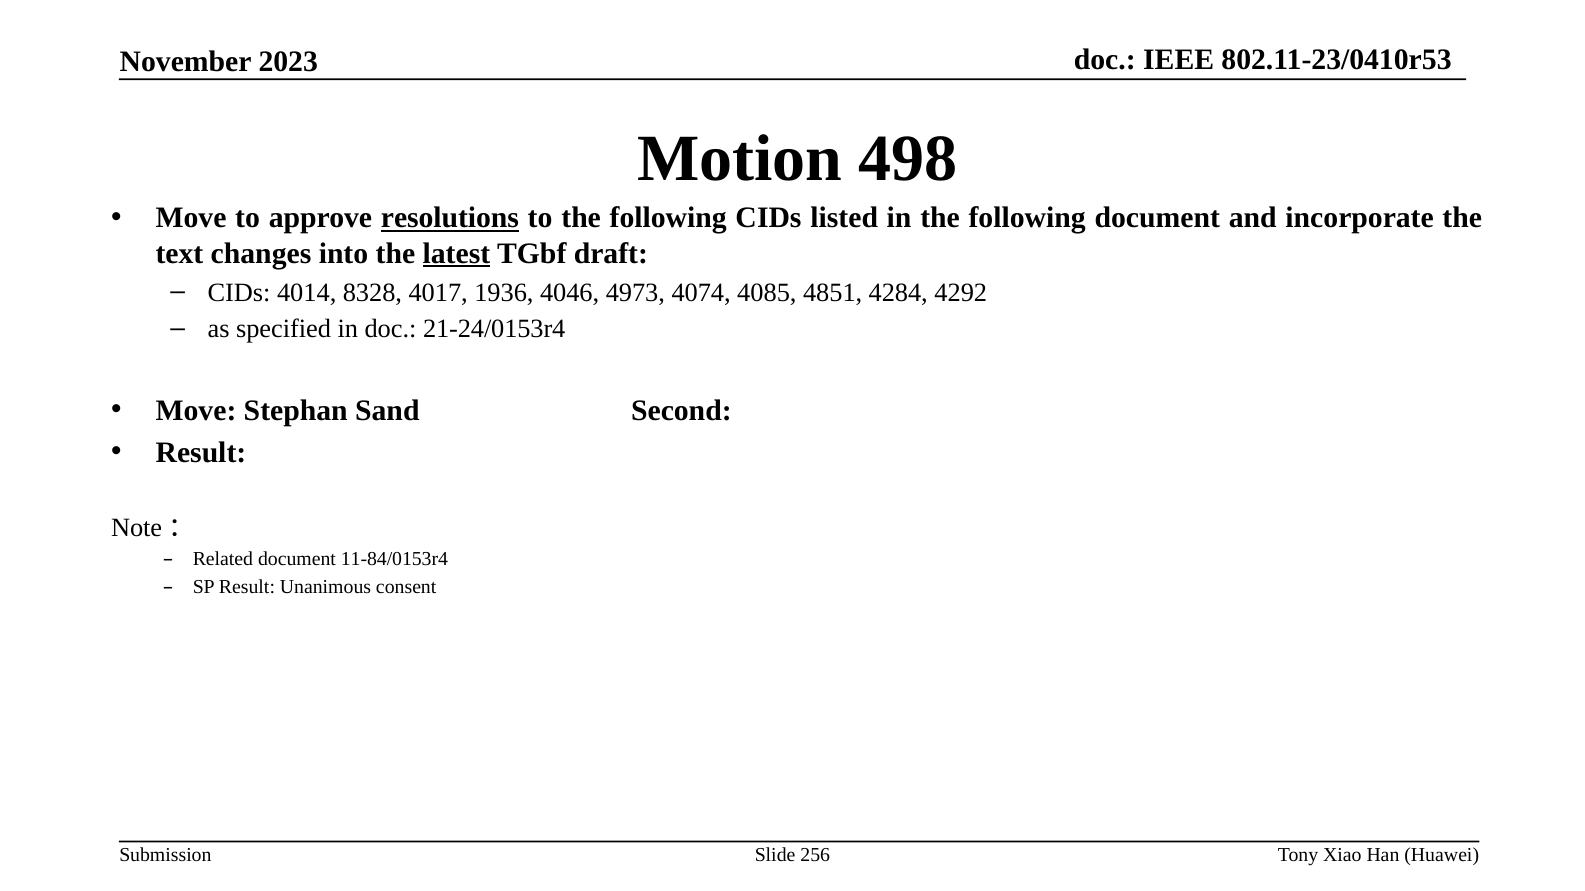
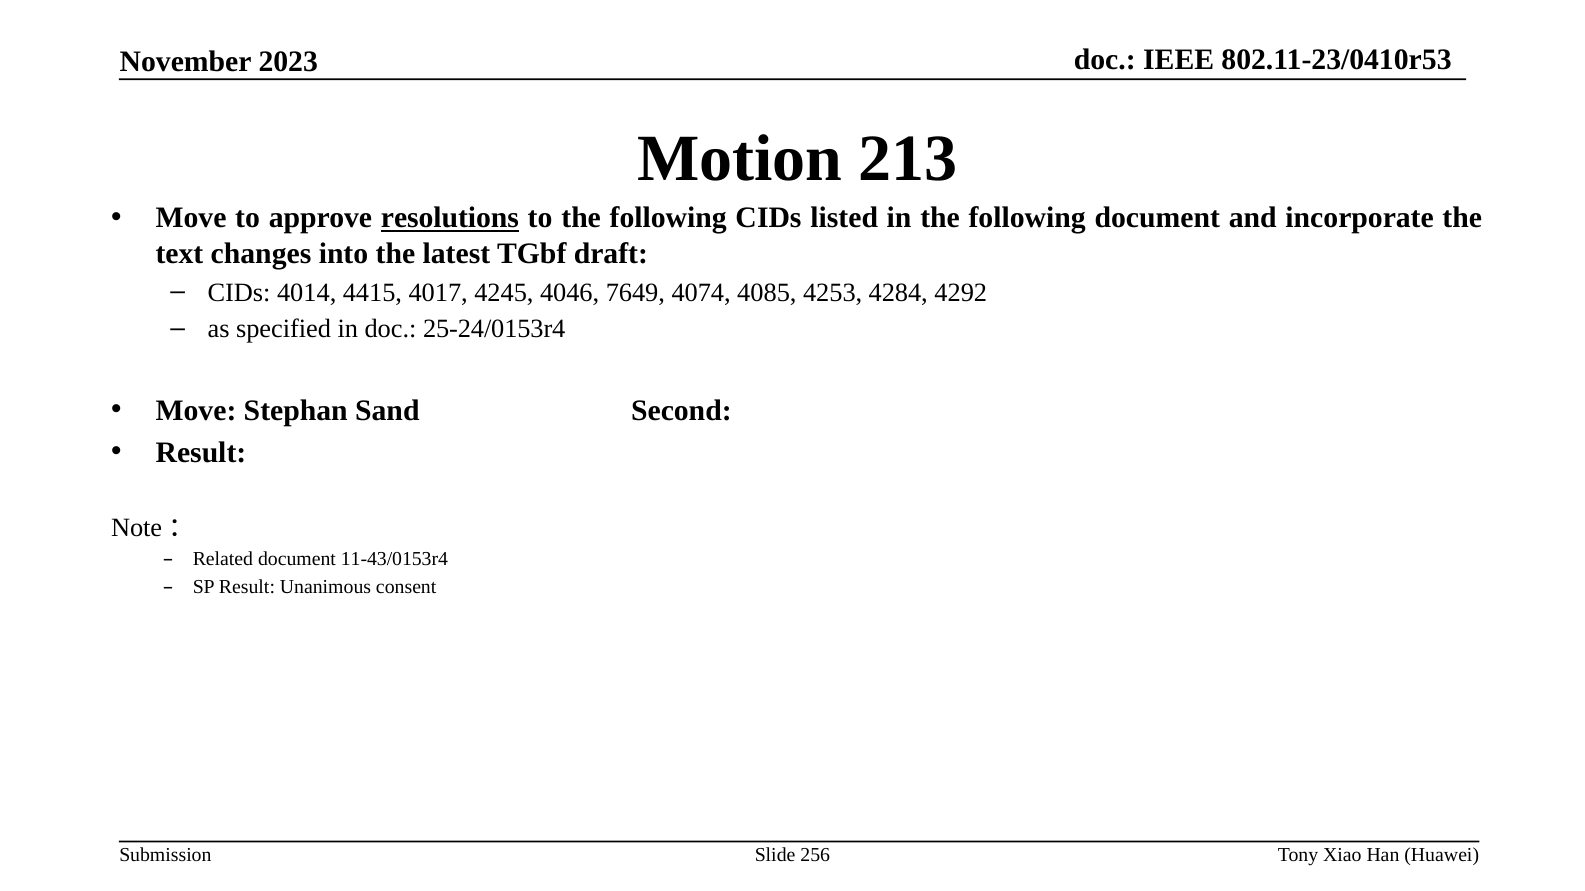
498: 498 -> 213 (908, 159)
latest underline: present -> none (456, 254)
8328: 8328 -> 4415 (372, 292)
1936: 1936 -> 4245 (504, 292)
4973: 4973 -> 7649 (635, 292)
4851: 4851 -> 4253 (833, 292)
21-24/0153r4: 21-24/0153r4 -> 25-24/0153r4 (494, 329)
11-84/0153r4: 11-84/0153r4 -> 11-43/0153r4 (394, 559)
